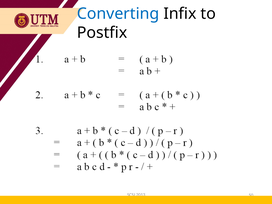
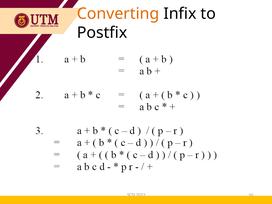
Converting colour: blue -> orange (118, 14)
